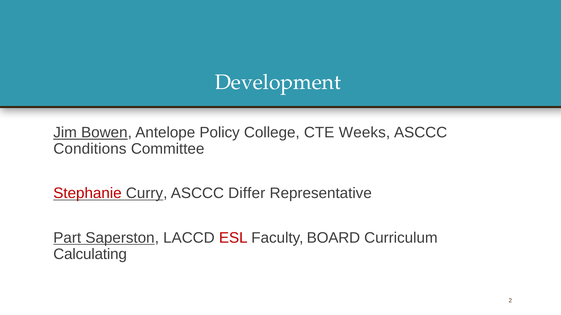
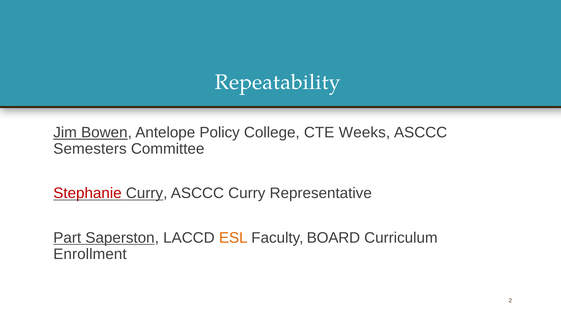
Development: Development -> Repeatability (278, 83)
Conditions: Conditions -> Semesters (90, 149)
ASCCC Differ: Differ -> Curry (247, 194)
ESL colour: red -> orange (233, 238)
Calculating: Calculating -> Enrollment (90, 255)
